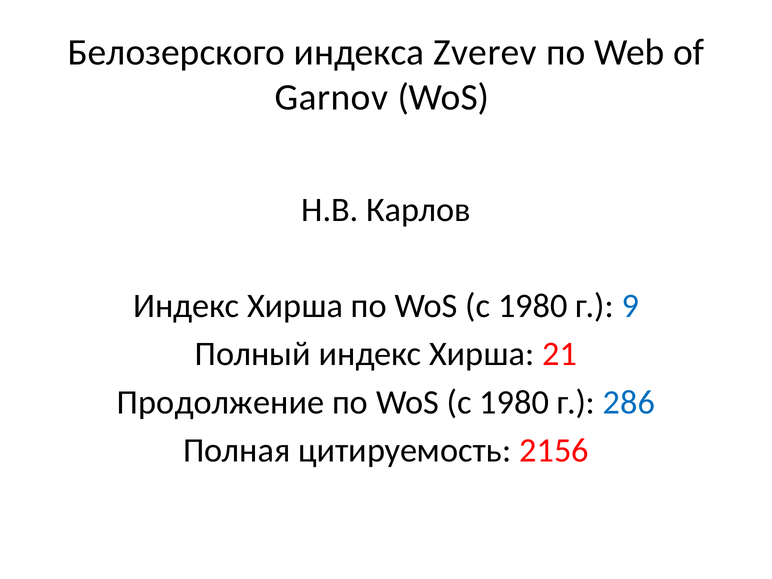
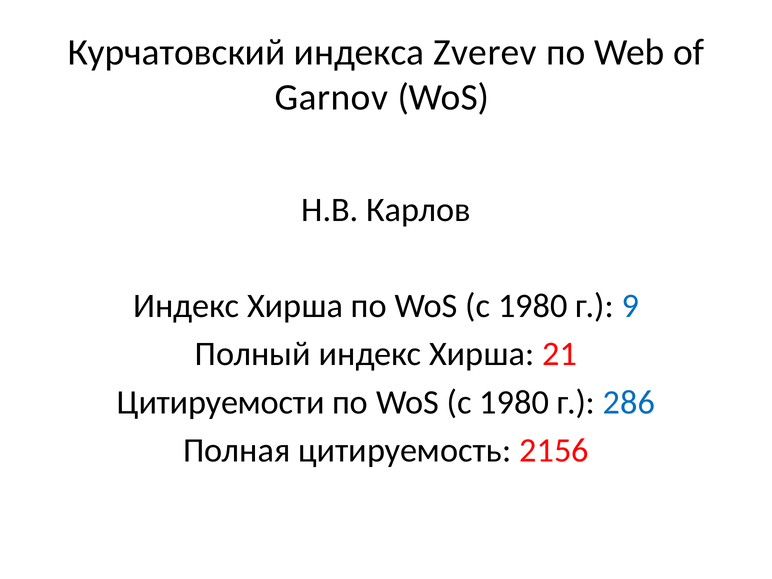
Белозерского: Белозерского -> Курчатовский (176, 52)
Продолжение: Продолжение -> Цитируемости (221, 402)
